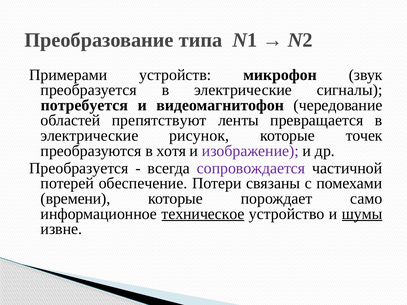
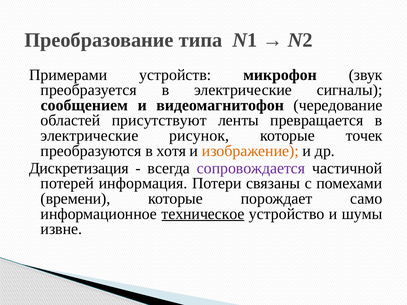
потребуется: потребуется -> сообщением (84, 105)
препятствуют: препятствуют -> присутствуют (159, 120)
изображение colour: purple -> orange (250, 151)
Преобразуется: Преобразуется -> Дискретизация (79, 168)
обеспечение: обеспечение -> информация (143, 184)
шумы underline: present -> none (362, 214)
